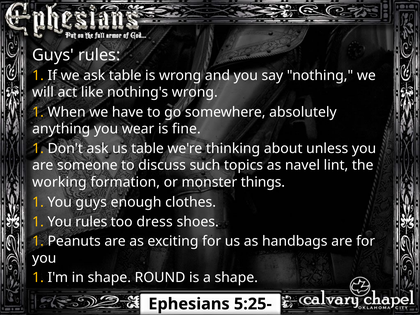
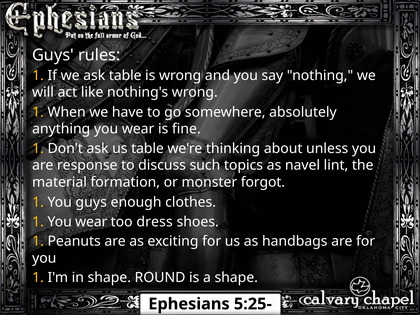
someone: someone -> response (87, 165)
working: working -> material (60, 182)
things: things -> forgot (263, 182)
1 You rules: rules -> wear (91, 222)
